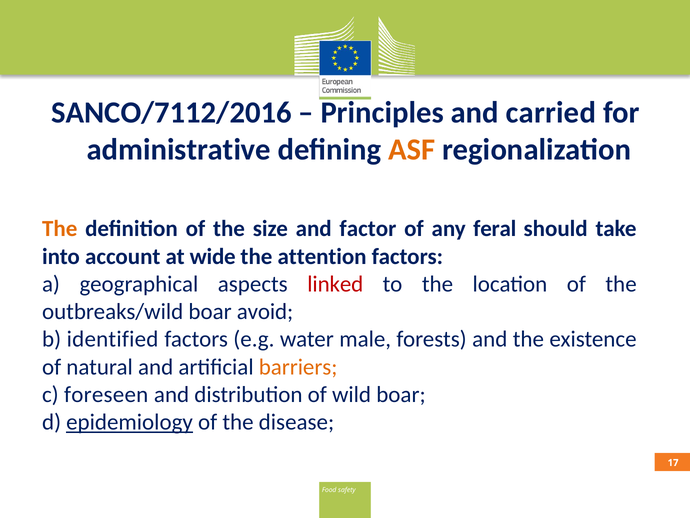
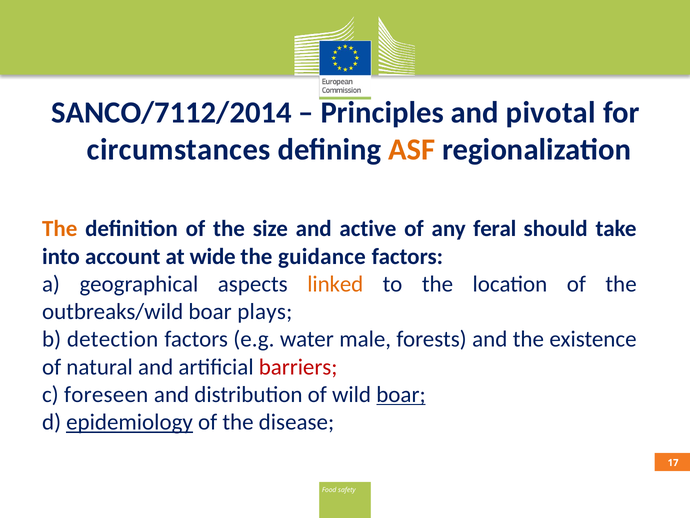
SANCO/7112/2016: SANCO/7112/2016 -> SANCO/7112/2014 (171, 113)
carried: carried -> pivotal (551, 113)
administrative: administrative -> circumstances (179, 150)
factor: factor -> active (368, 229)
attention: attention -> guidance (322, 256)
linked colour: red -> orange (335, 284)
avoid: avoid -> plays (265, 311)
identified: identified -> detection (113, 339)
barriers colour: orange -> red (298, 367)
boar underline: none -> present (401, 394)
